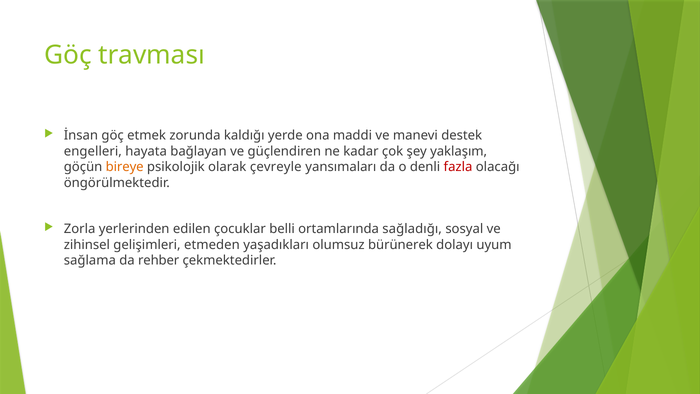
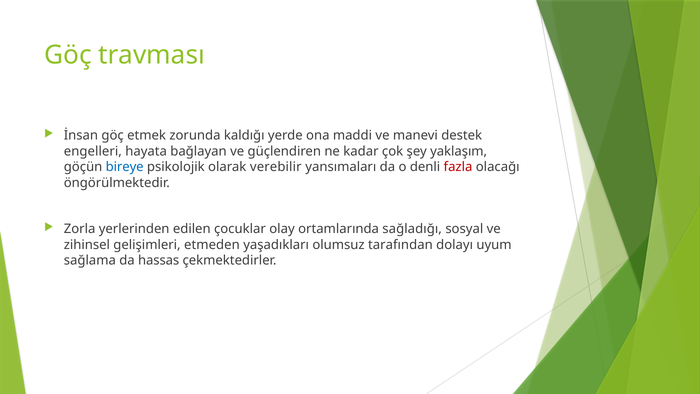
bireye colour: orange -> blue (125, 167)
çevreyle: çevreyle -> verebilir (276, 167)
belli: belli -> olay (282, 229)
bürünerek: bürünerek -> tarafından (400, 245)
rehber: rehber -> hassas (159, 260)
